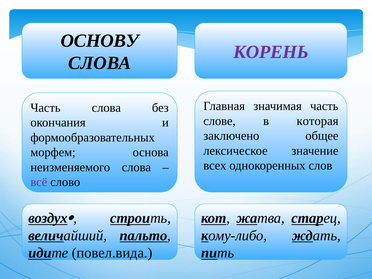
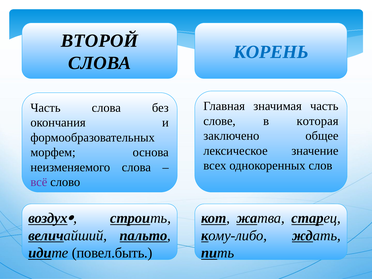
ОСНОВУ: ОСНОВУ -> ВТОРОЙ (99, 41)
КОРЕНЬ colour: purple -> blue (271, 52)
повел.вида: повел.вида -> повел.быть (112, 253)
